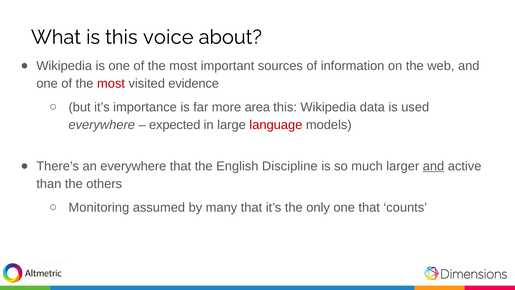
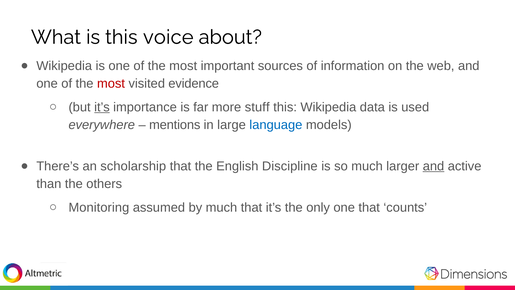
it’s underline: none -> present (102, 107)
area: area -> stuff (257, 107)
expected: expected -> mentions (175, 125)
language colour: red -> blue (276, 125)
an everywhere: everywhere -> scholarship (133, 166)
by many: many -> much (221, 207)
